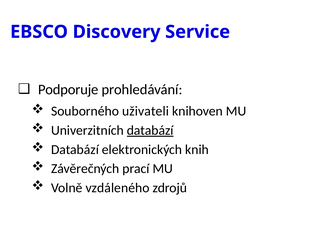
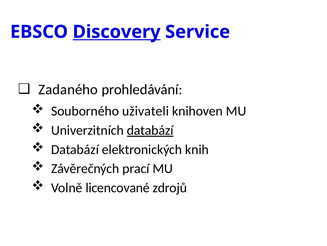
Discovery underline: none -> present (117, 32)
Podporuje: Podporuje -> Zadaného (68, 89)
vzdáleného: vzdáleného -> licencované (118, 187)
